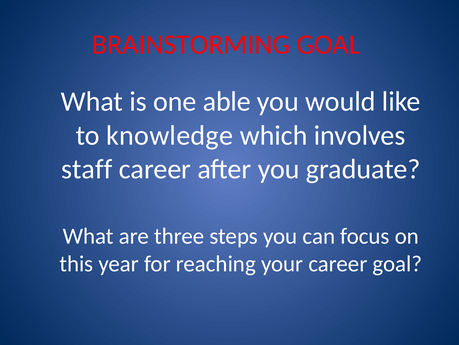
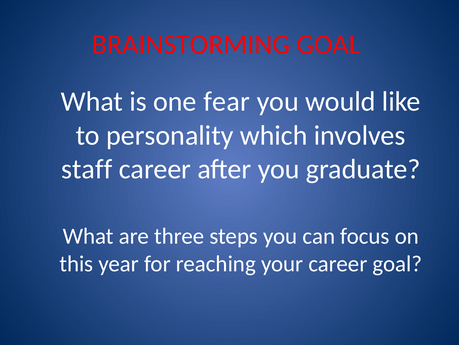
able: able -> fear (227, 101)
knowledge: knowledge -> personality (170, 135)
